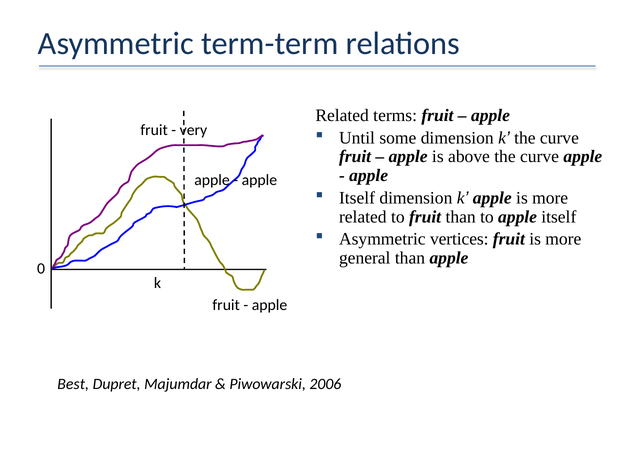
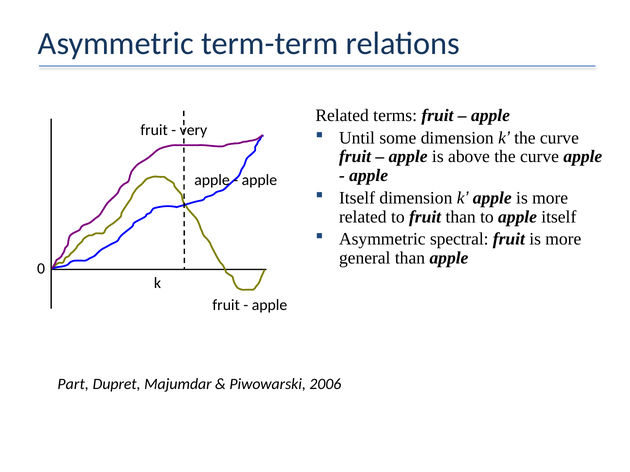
vertices: vertices -> spectral (459, 239)
Best: Best -> Part (73, 384)
